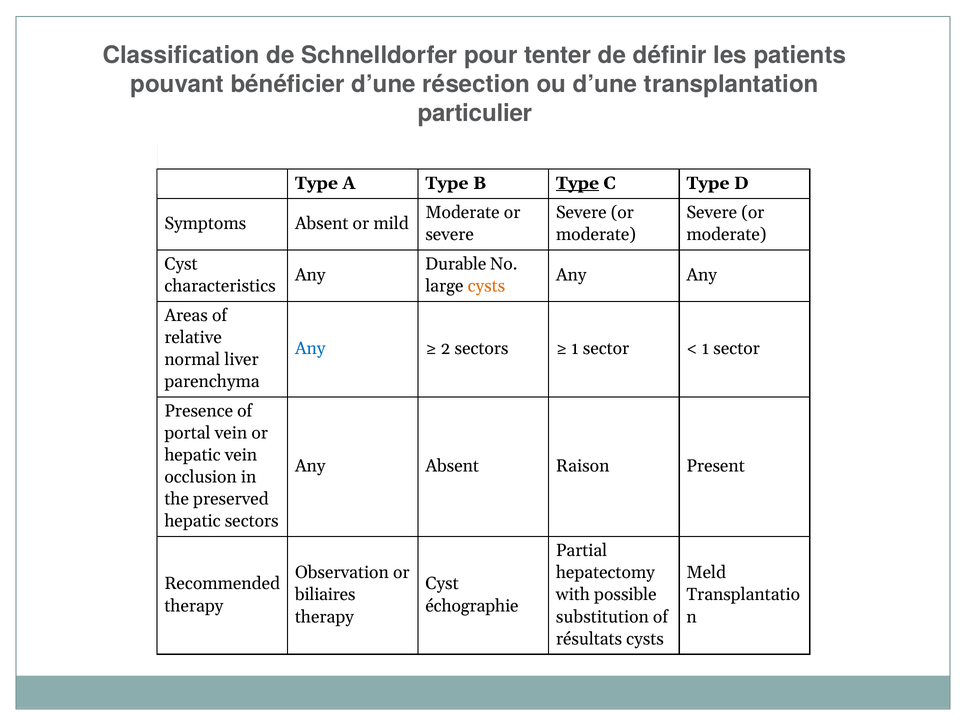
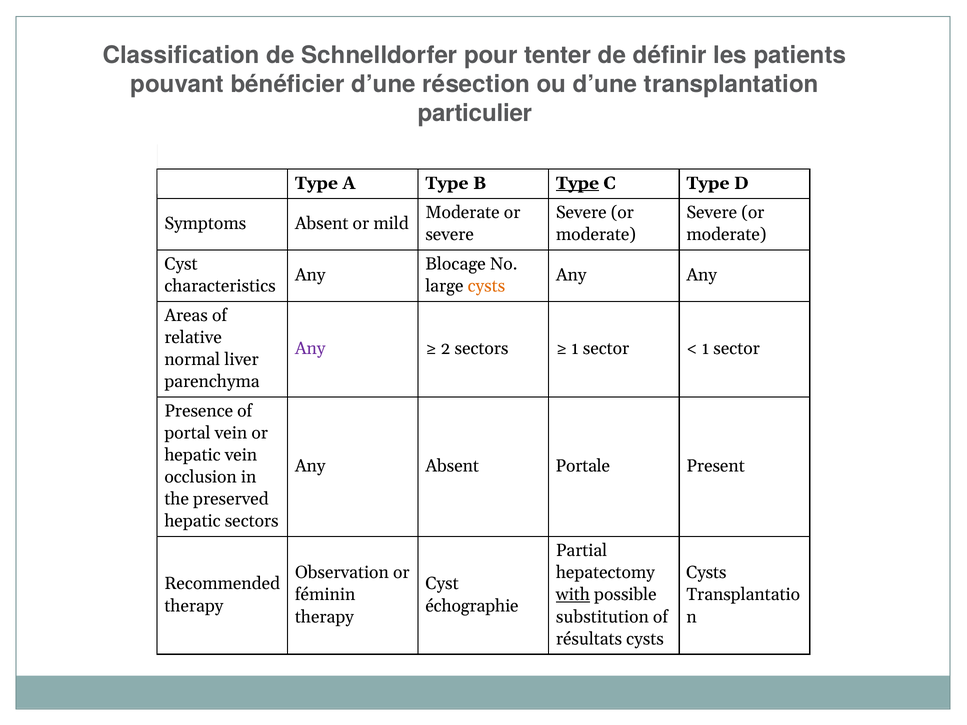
Durable: Durable -> Blocage (456, 264)
Any colour: blue -> purple (310, 349)
Raison: Raison -> Portale (583, 466)
Meld: Meld -> Cysts (706, 573)
biliaires: biliaires -> féminin (325, 595)
with underline: none -> present (573, 595)
